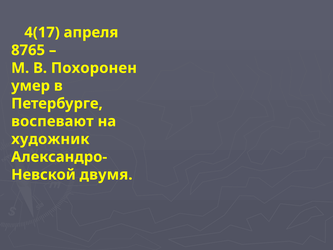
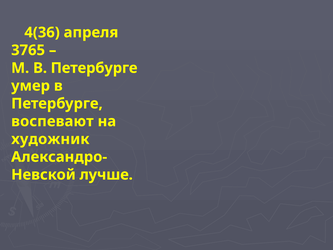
4(17: 4(17 -> 4(36 (42, 32)
8765: 8765 -> 3765 (28, 50)
М В Похоронен: Похоронен -> Петербурге (94, 68)
двумя: двумя -> лучше (106, 175)
